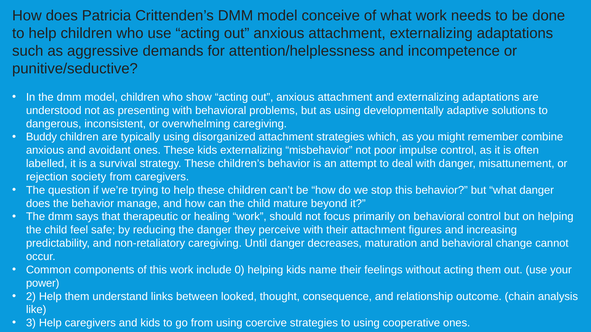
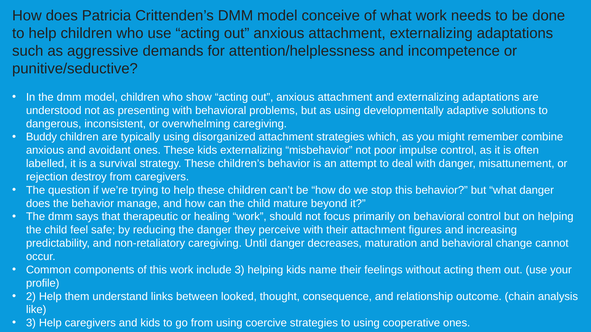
society: society -> destroy (89, 177)
include 0: 0 -> 3 (240, 270)
power: power -> profile (43, 283)
